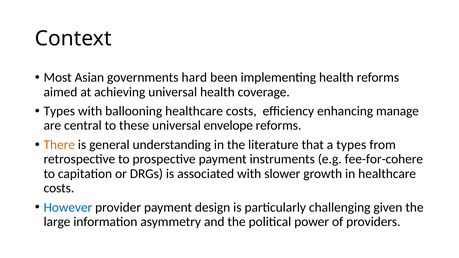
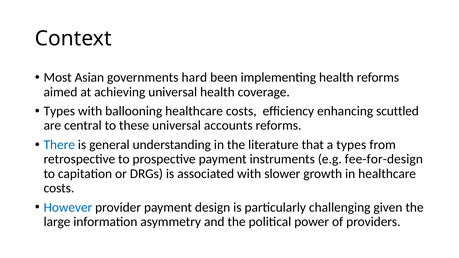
manage: manage -> scuttled (397, 111)
envelope: envelope -> accounts (228, 126)
There colour: orange -> blue (59, 145)
fee-for-cohere: fee-for-cohere -> fee-for-design (384, 159)
